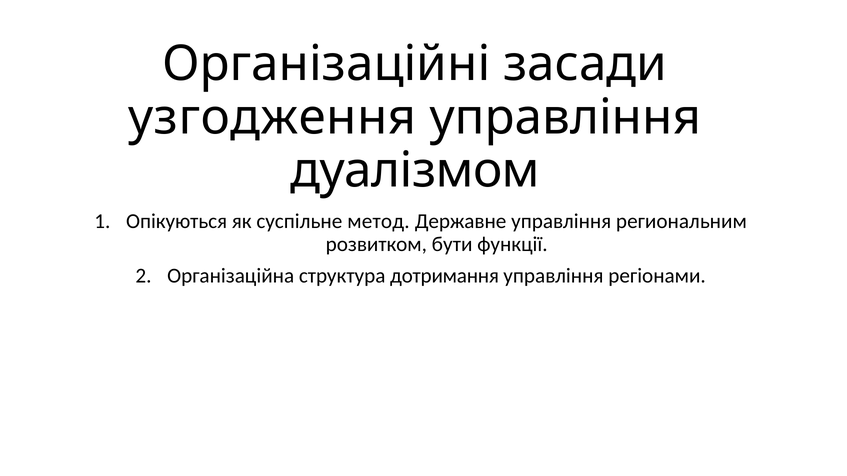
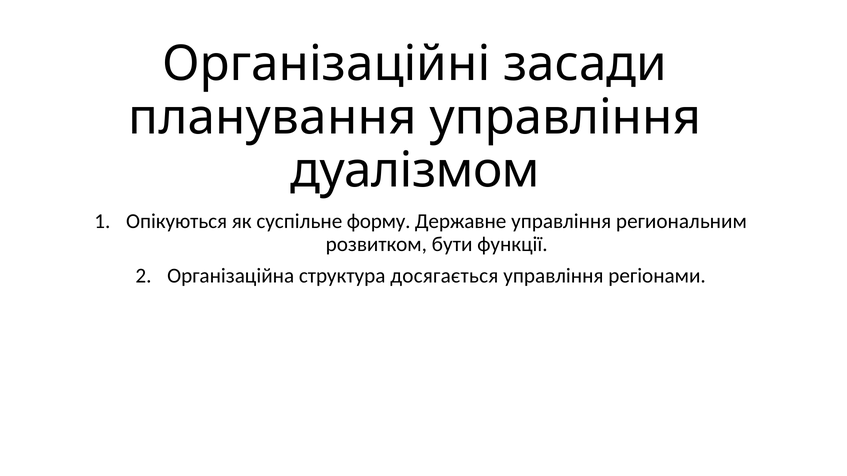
узгодження: узгодження -> планування (273, 117)
метод: метод -> форму (379, 222)
дотримання: дотримання -> досягається (444, 276)
